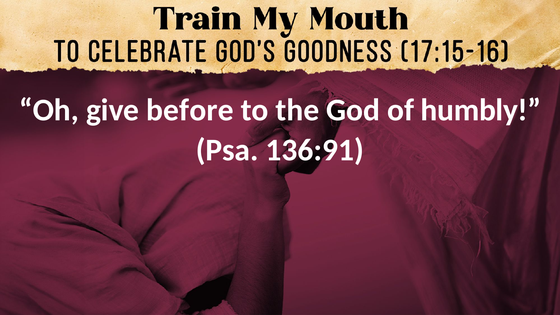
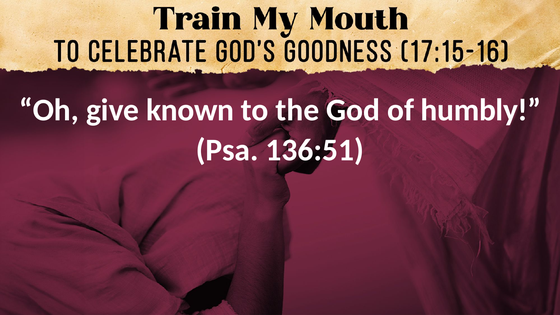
before: before -> known (190, 110)
136:91: 136:91 -> 136:51 (315, 150)
